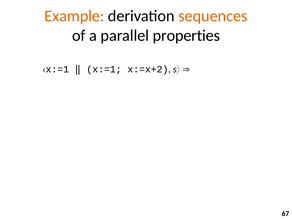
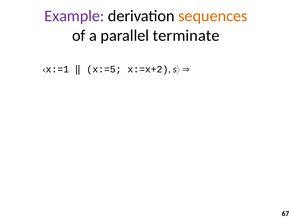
Example colour: orange -> purple (74, 16)
properties: properties -> terminate (186, 36)
x:=1: x:=1 -> x:=5 (104, 69)
